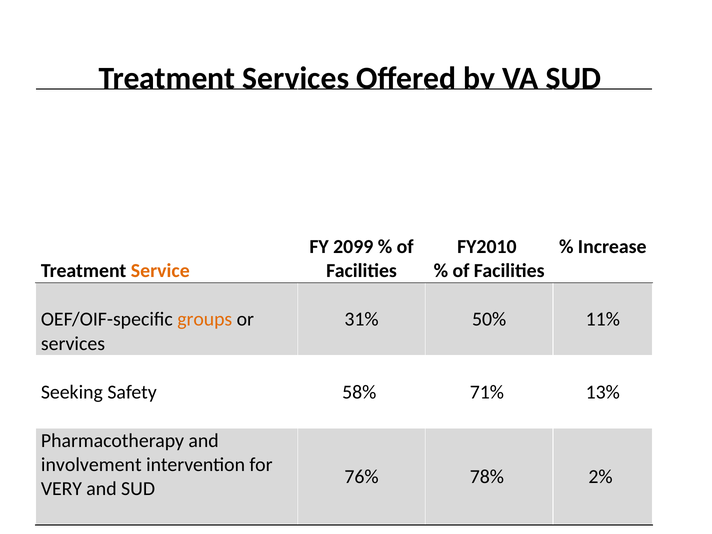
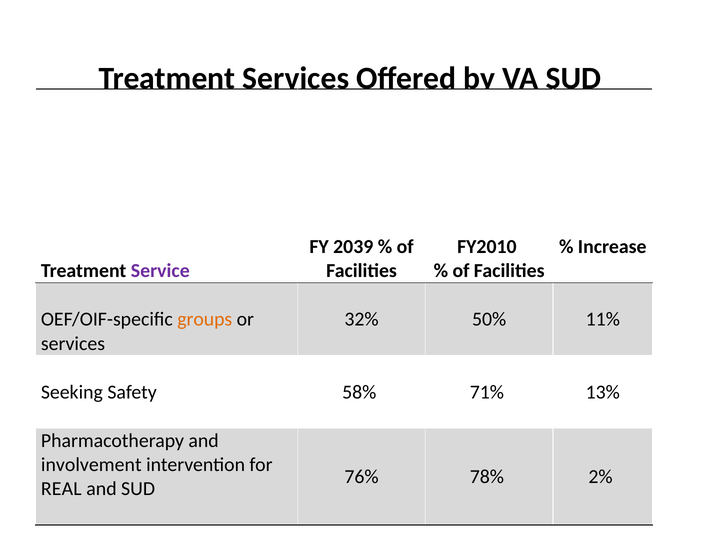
2099: 2099 -> 2039 (353, 247)
Service colour: orange -> purple (160, 271)
31%: 31% -> 32% (362, 319)
VERY: VERY -> REAL (61, 489)
